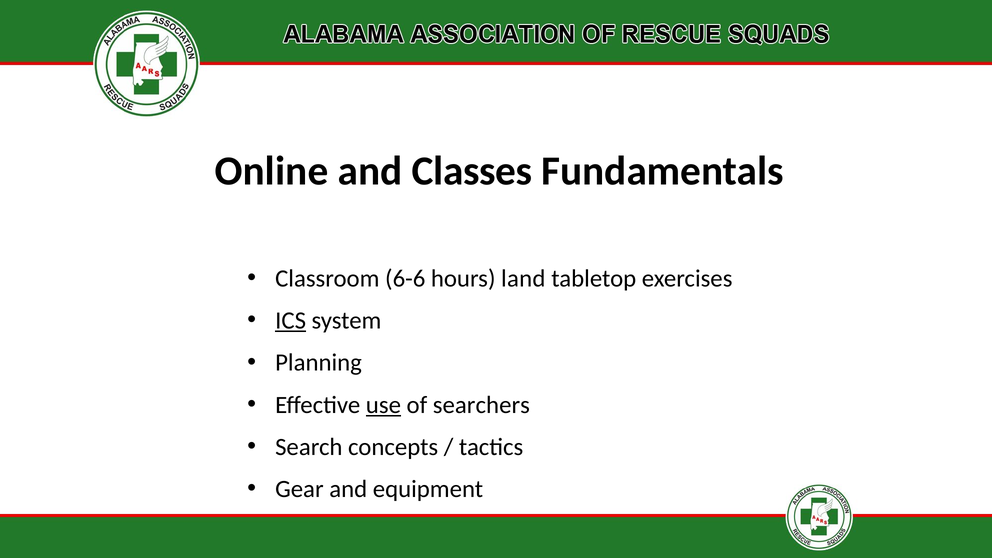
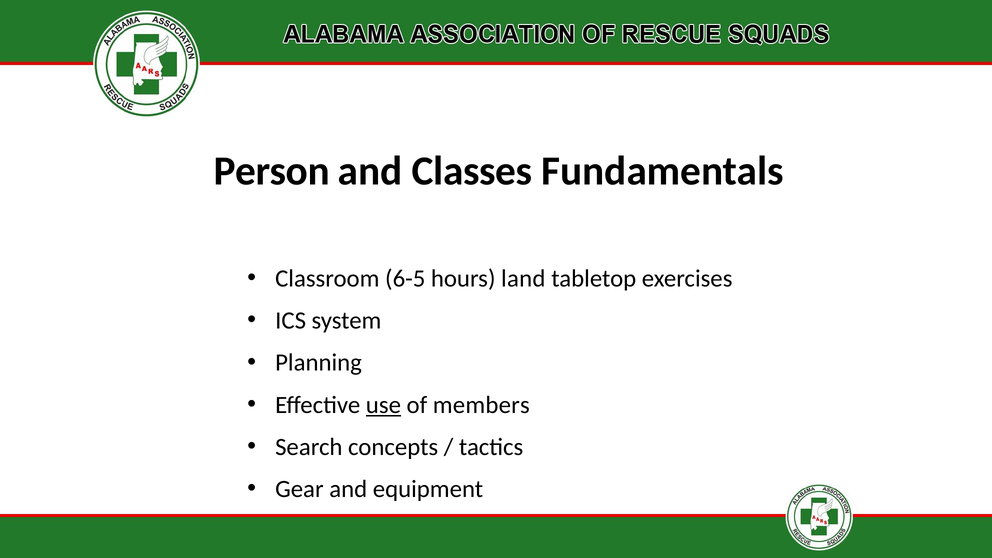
Online: Online -> Person (272, 171)
6-6: 6-6 -> 6-5 (405, 278)
ICS underline: present -> none (291, 321)
searchers: searchers -> members (481, 405)
